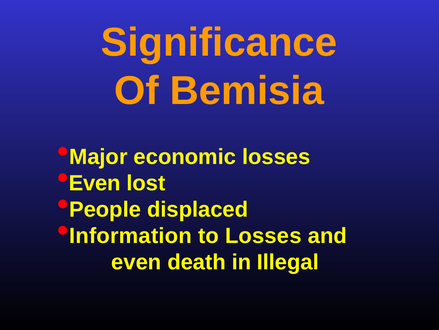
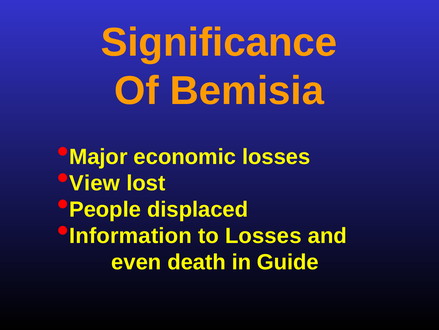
Even: Even -> View (95, 183)
Illegal: Illegal -> Guide (288, 262)
